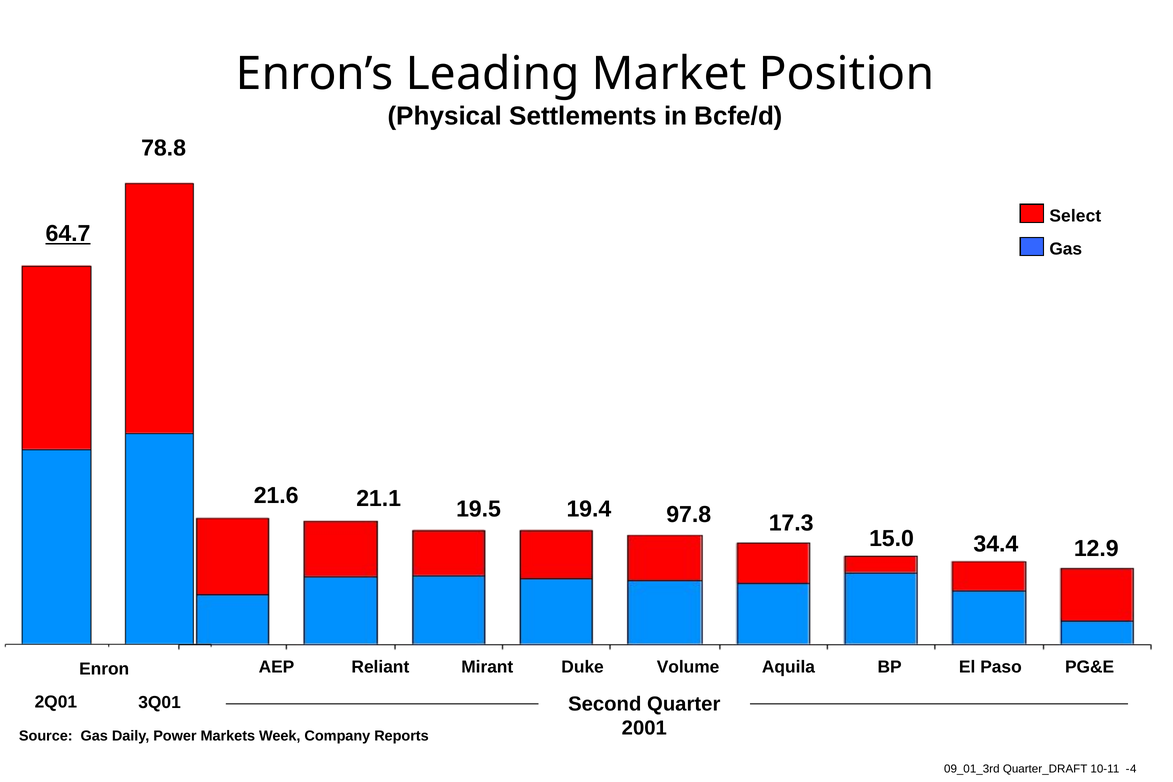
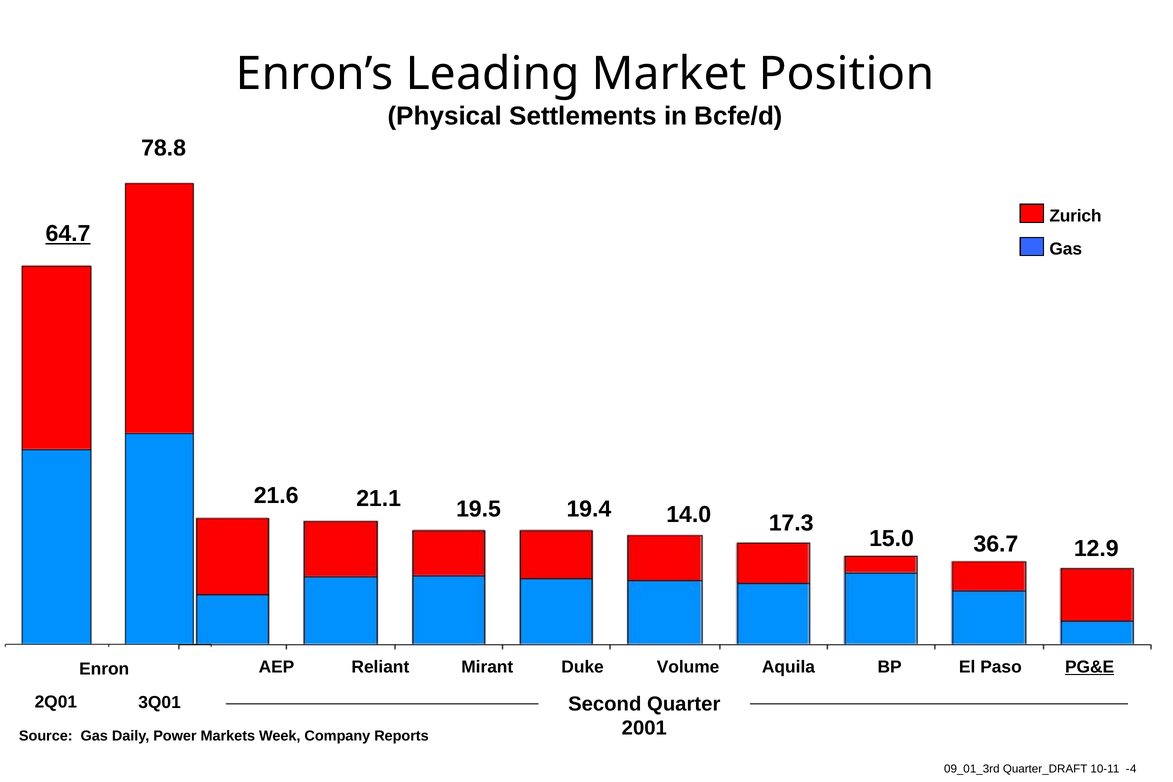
Select: Select -> Zurich (1075, 216)
97.8: 97.8 -> 14.0 (689, 515)
34.4: 34.4 -> 36.7 (996, 544)
PG&E underline: none -> present (1090, 667)
